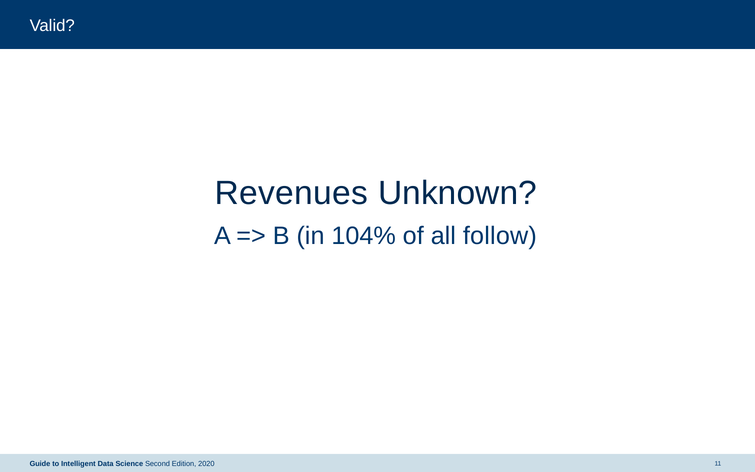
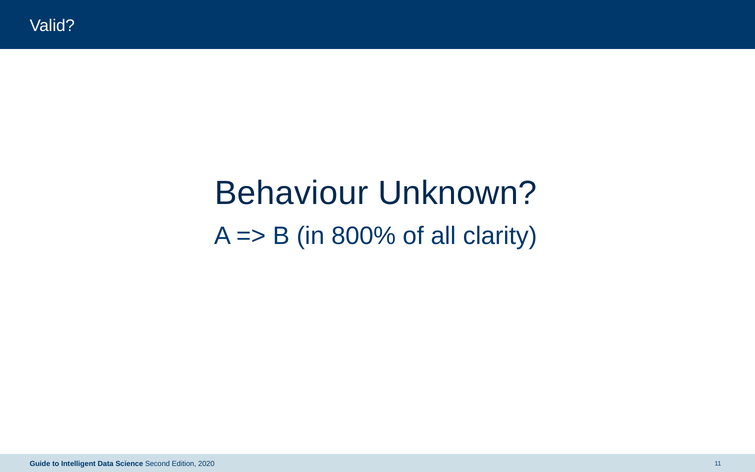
Revenues: Revenues -> Behaviour (291, 193)
104%: 104% -> 800% (364, 236)
follow: follow -> clarity (500, 236)
